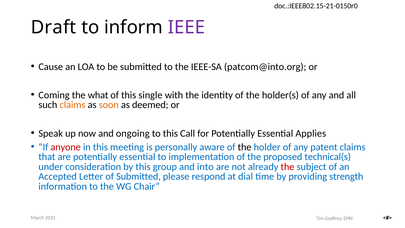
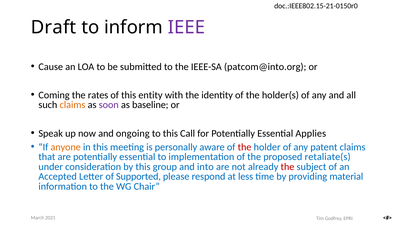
what: what -> rates (98, 95)
single: single -> entity (150, 95)
soon colour: orange -> purple (109, 105)
deemed: deemed -> baseline (150, 105)
anyone colour: red -> orange (66, 147)
the colour: black -> red (245, 147)
technical(s: technical(s -> retaliate(s (328, 157)
of Submitted: Submitted -> Supported (138, 176)
dial: dial -> less (246, 176)
strength: strength -> material (346, 176)
